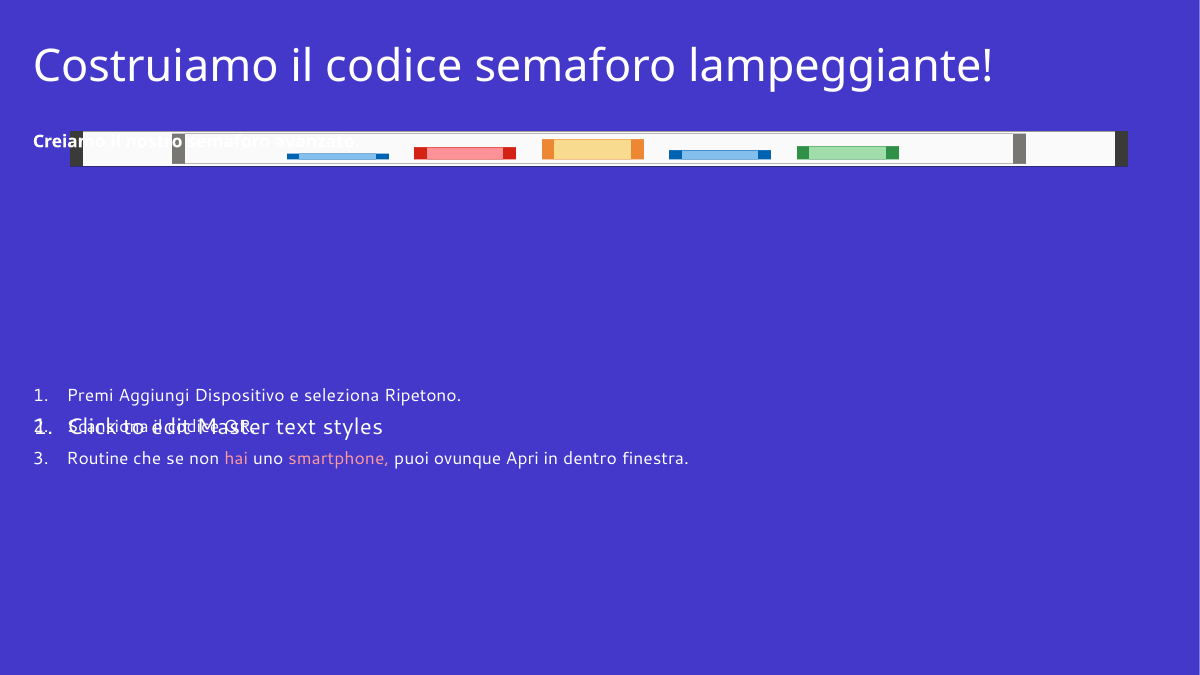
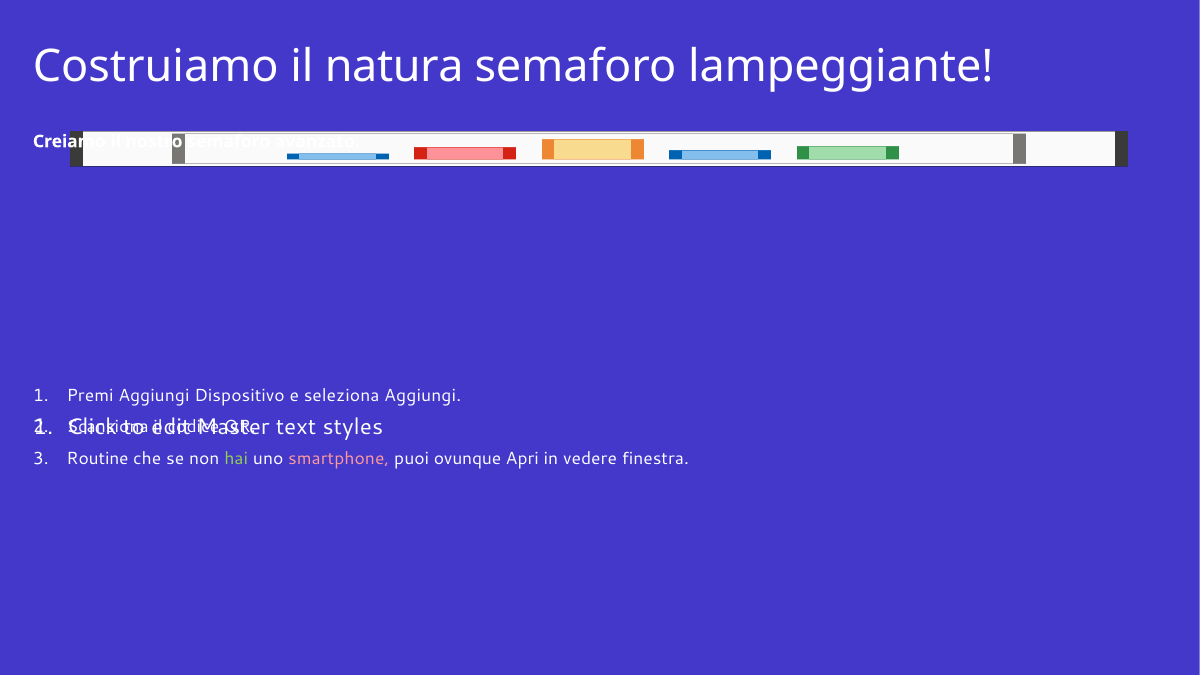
Costruiamo il codice: codice -> natura (394, 66)
seleziona Ripetono: Ripetono -> Aggiungi (423, 395)
hai colour: pink -> light green (236, 458)
dentro: dentro -> vedere (590, 458)
